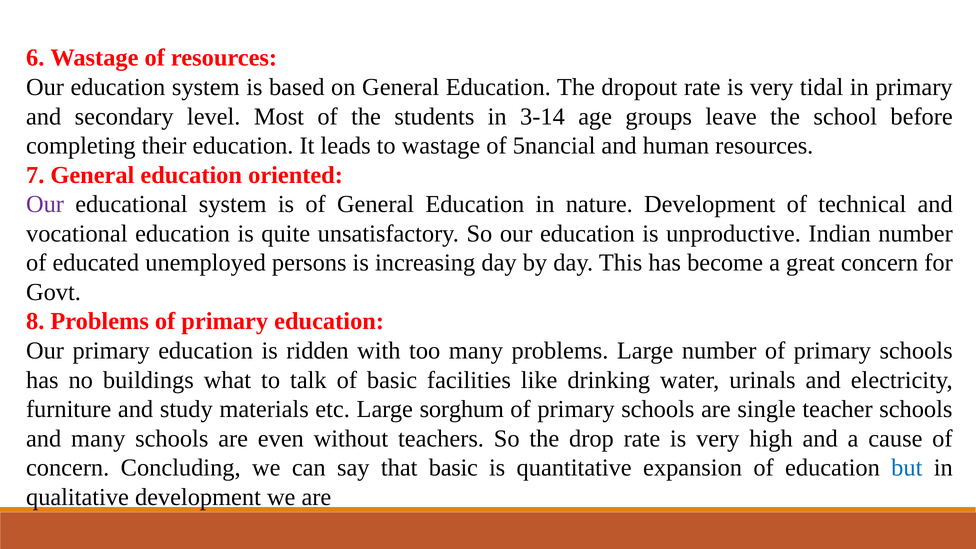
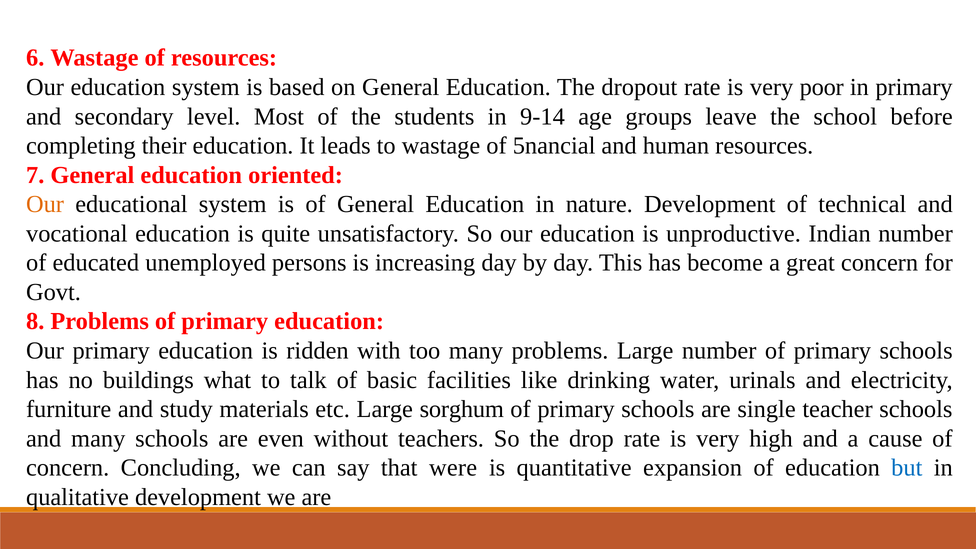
tidal: tidal -> poor (822, 87)
3-14: 3-14 -> 9-14 (542, 116)
Our colour: purple -> orange (45, 204)
that basic: basic -> were (453, 468)
